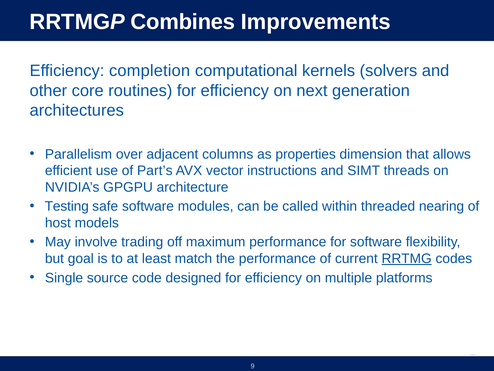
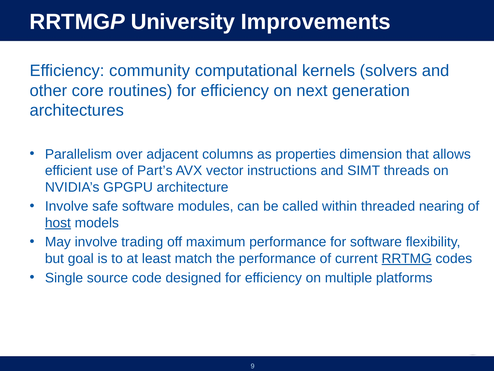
Combines: Combines -> University (183, 22)
completion: completion -> community (150, 71)
Testing: Testing -> Involve (67, 206)
host underline: none -> present (58, 223)
